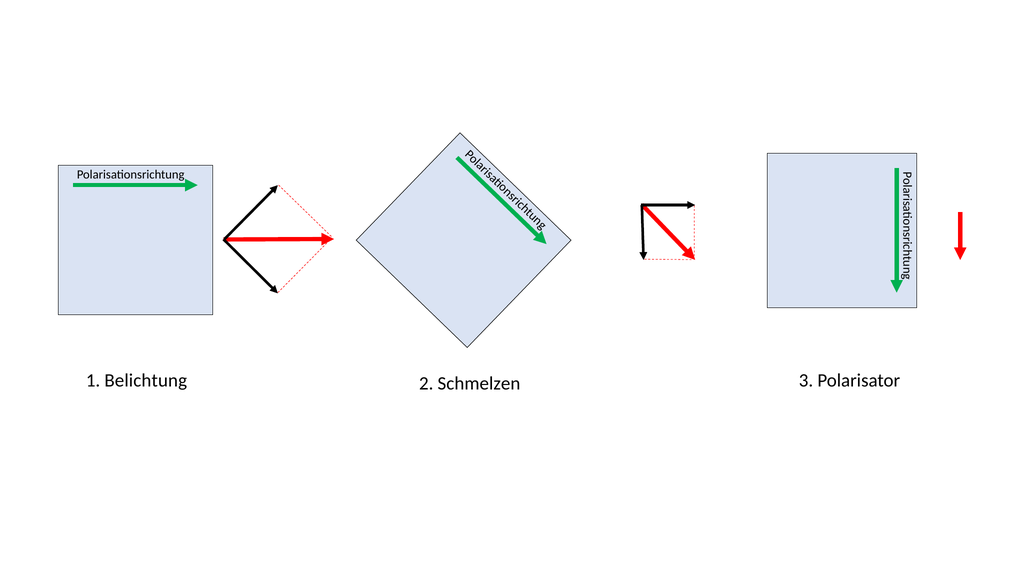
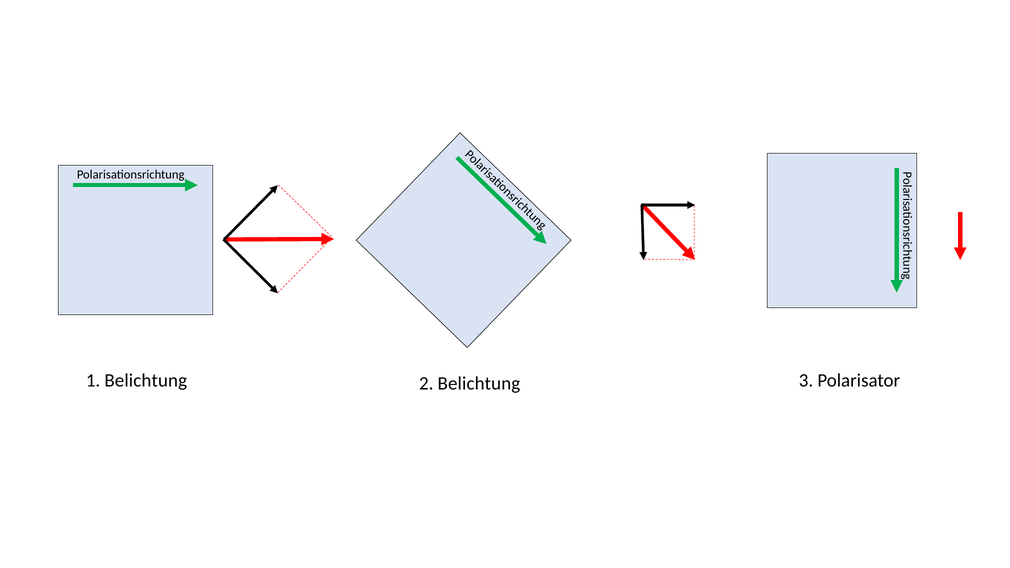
2 Schmelzen: Schmelzen -> Belichtung (479, 383)
